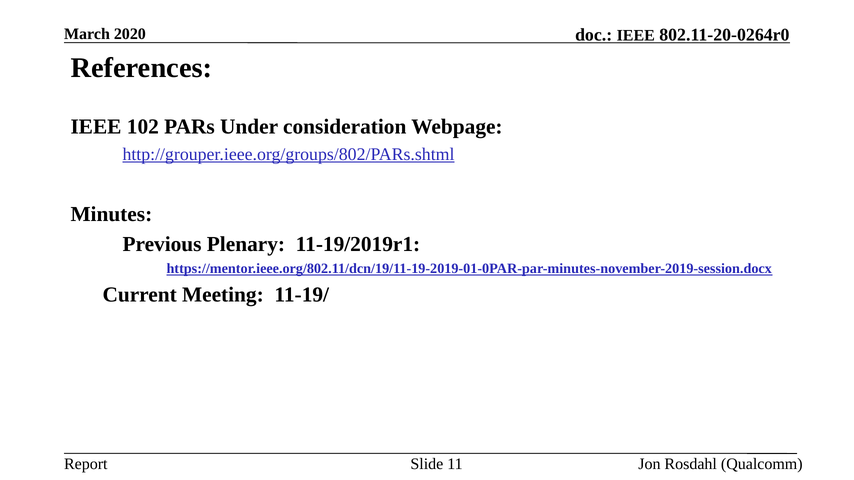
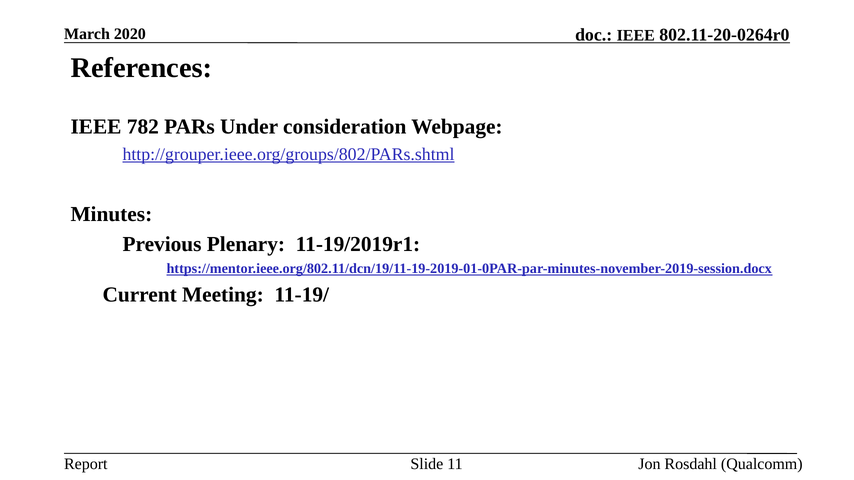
102: 102 -> 782 (143, 127)
